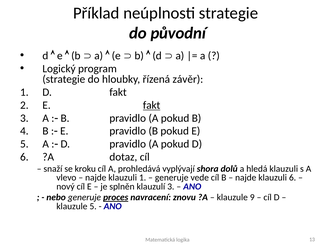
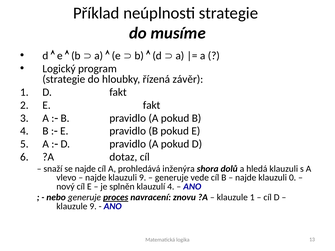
původní: původní -> musíme (178, 33)
fakt underline: present -> none (152, 105)
se kroku: kroku -> najde (85, 169)
vyplývají: vyplývají -> inženýra (179, 169)
klauzuli 1: 1 -> 9 (143, 178)
klauzuli 6: 6 -> 0 (293, 178)
klauzulí 3: 3 -> 4 (171, 187)
klauzule 9: 9 -> 1 (252, 198)
klauzule 5: 5 -> 9 (93, 206)
